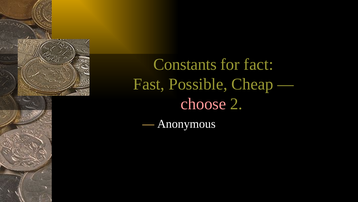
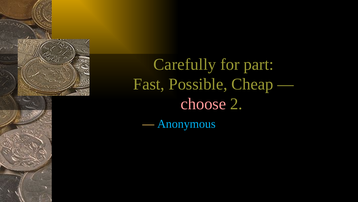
Constants: Constants -> Carefully (185, 64)
fact: fact -> part (259, 64)
Anonymous colour: white -> light blue (186, 123)
